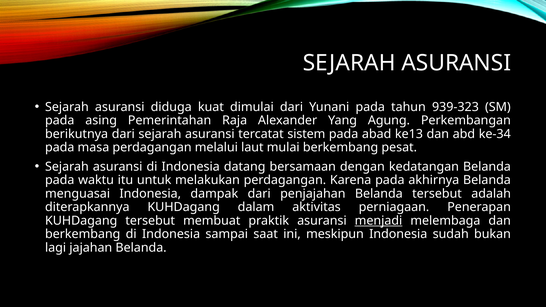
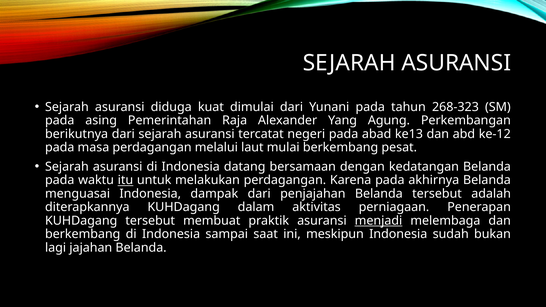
939-323: 939-323 -> 268-323 (455, 107)
sistem: sistem -> negeri (306, 134)
ke-34: ke-34 -> ke-12 (495, 134)
itu underline: none -> present (125, 180)
